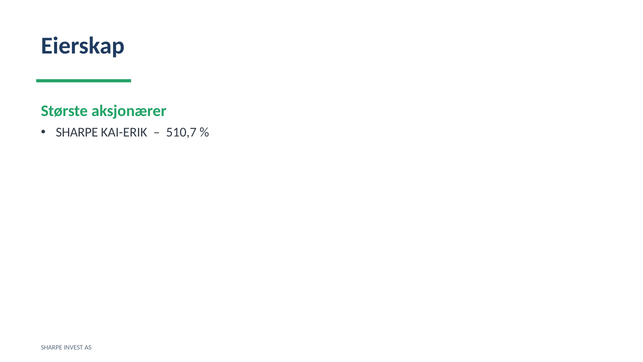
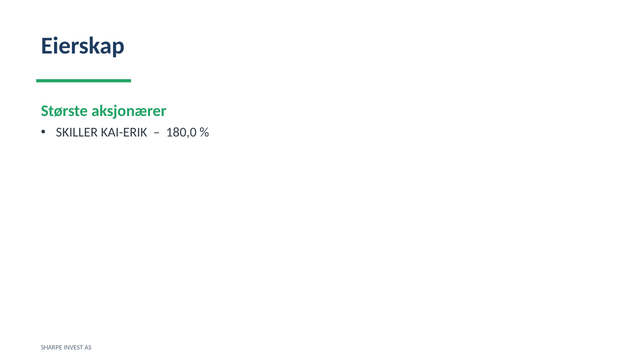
SHARPE: SHARPE -> SKILLER (77, 132)
510,7: 510,7 -> 180,0 (181, 132)
